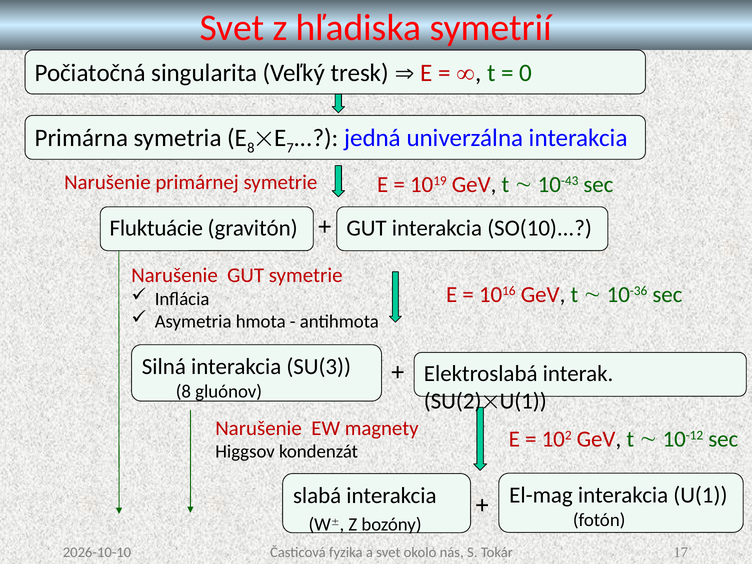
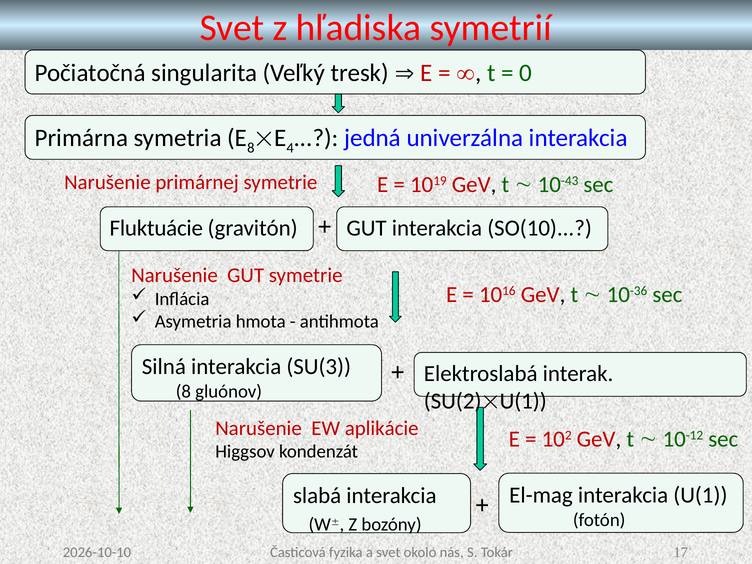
7: 7 -> 4 (290, 148)
magnety: magnety -> aplikácie (382, 428)
